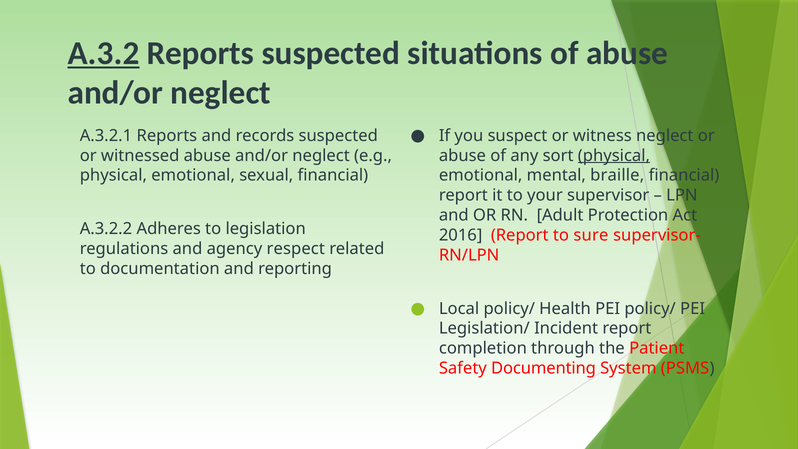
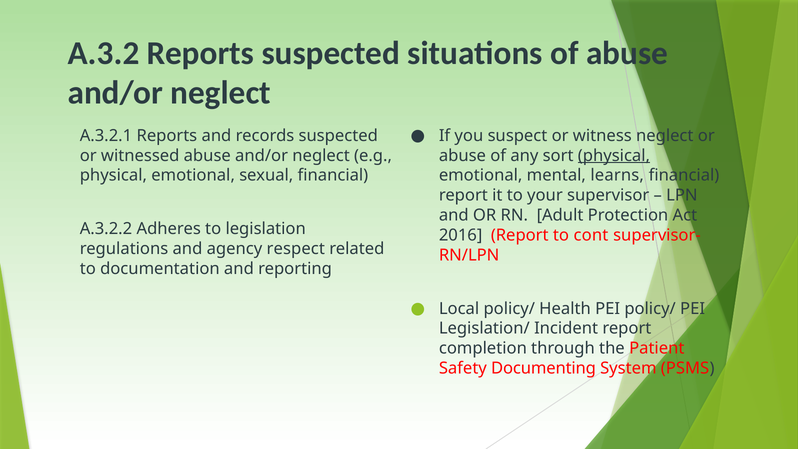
A.3.2 underline: present -> none (104, 53)
braille: braille -> learns (617, 175)
sure: sure -> cont (591, 235)
